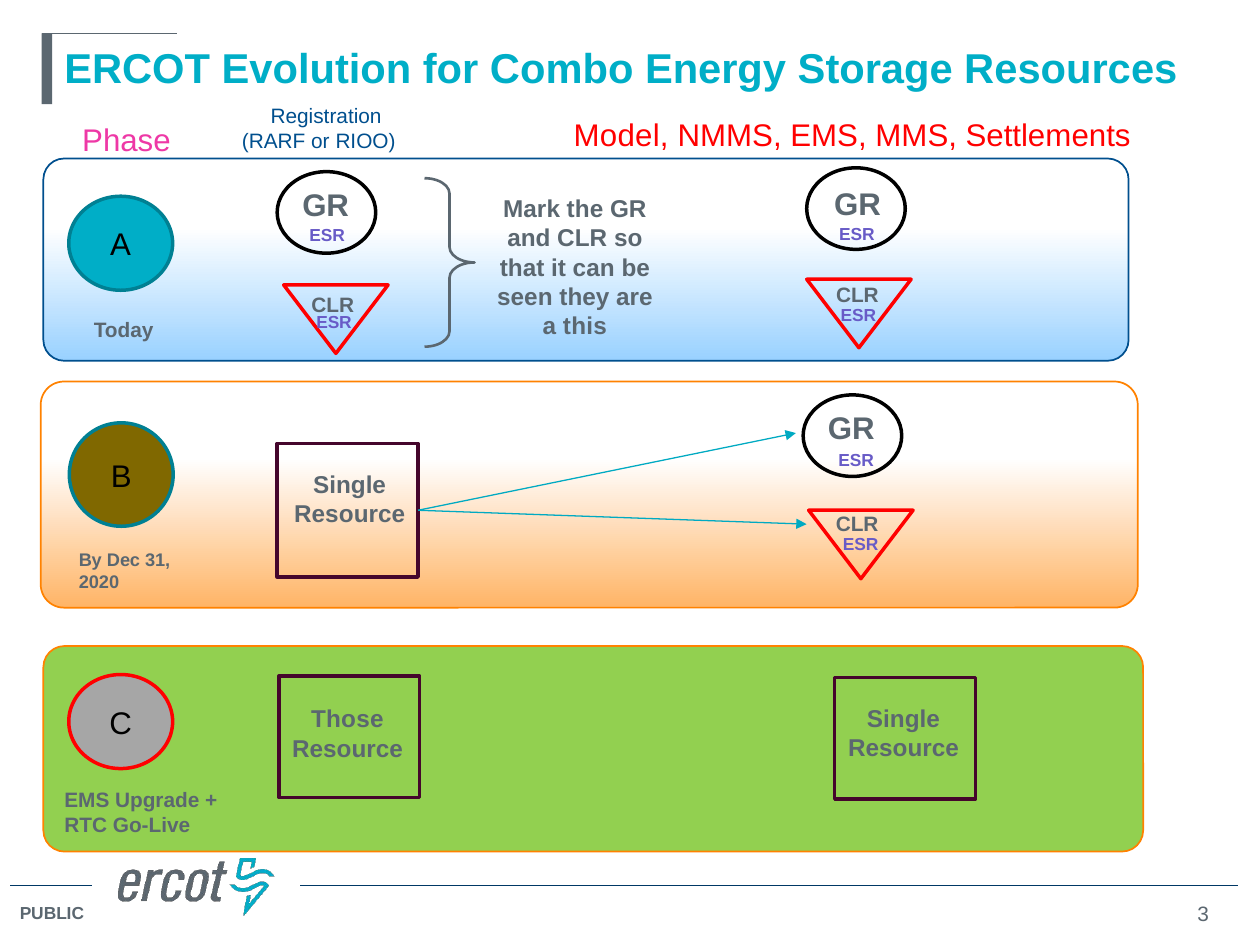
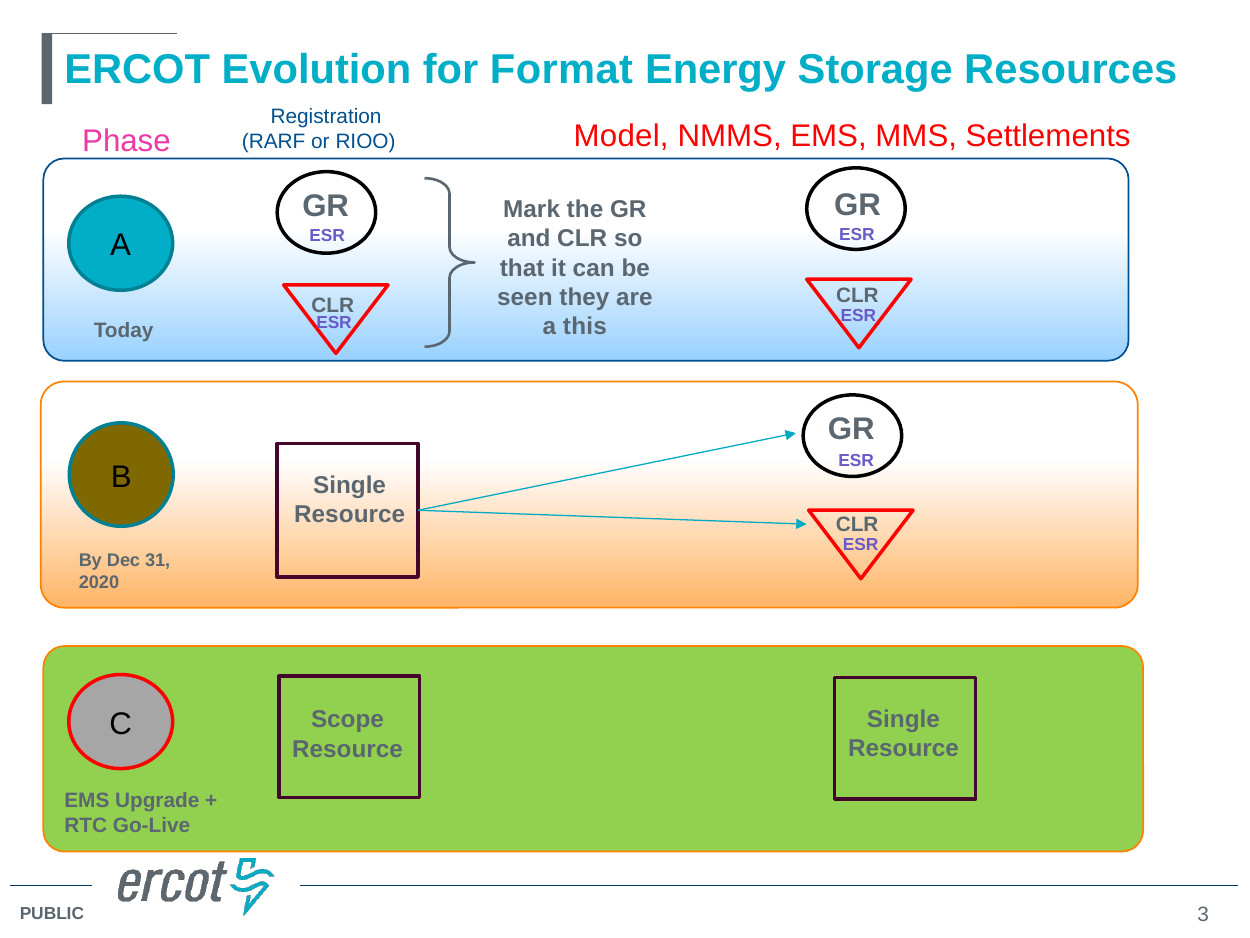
Combo: Combo -> Format (562, 70)
Those: Those -> Scope (347, 719)
